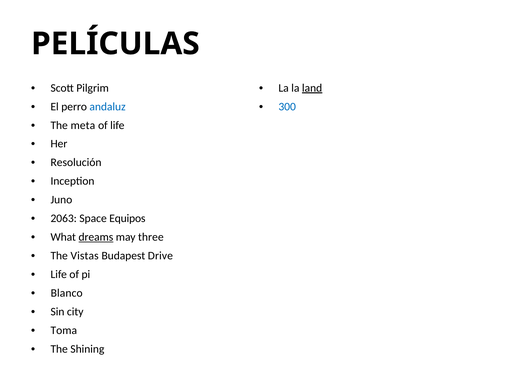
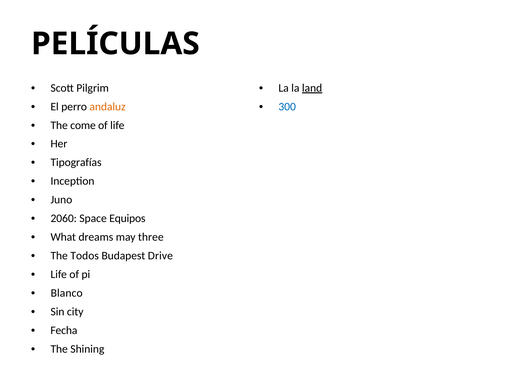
andaluz colour: blue -> orange (108, 107)
meta: meta -> come (83, 125)
Resolución: Resolución -> Tipografías (76, 163)
2063: 2063 -> 2060 (64, 219)
dreams underline: present -> none (96, 237)
Vistas: Vistas -> Todos (85, 256)
Toma: Toma -> Fecha (64, 331)
